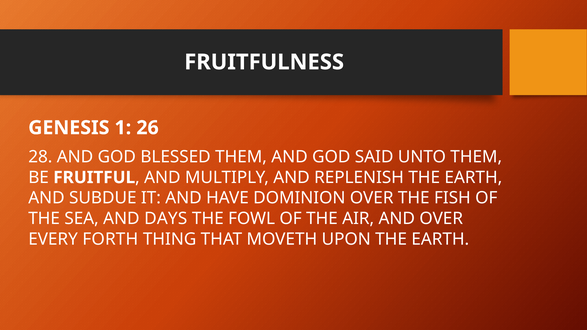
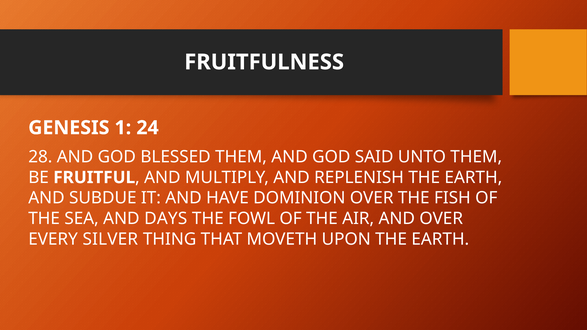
26: 26 -> 24 (148, 128)
FORTH: FORTH -> SILVER (110, 239)
